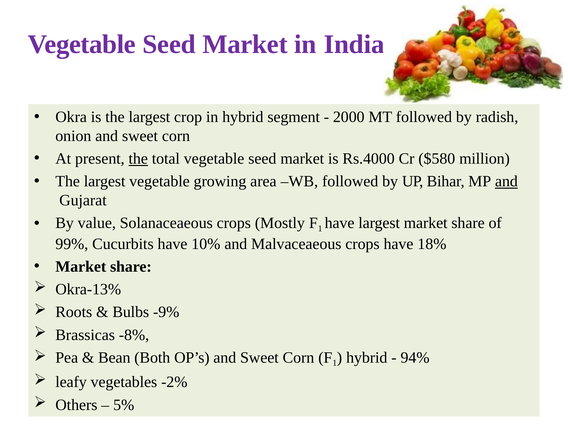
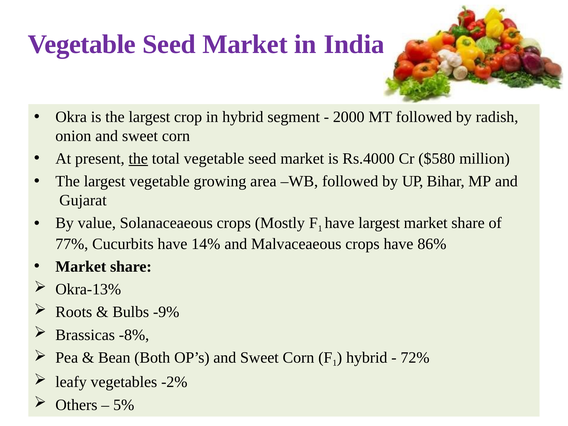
and underline: present -> none (506, 181)
99%: 99% -> 77% (72, 244)
10%: 10% -> 14% (206, 244)
18%: 18% -> 86% (432, 244)
94%: 94% -> 72% (415, 358)
